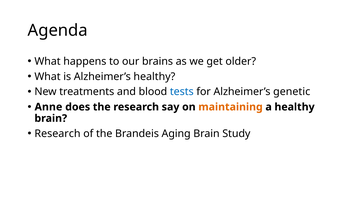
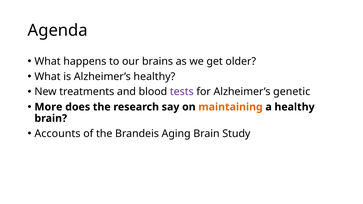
tests colour: blue -> purple (182, 92)
Anne: Anne -> More (48, 107)
Research: Research -> Accounts (57, 134)
